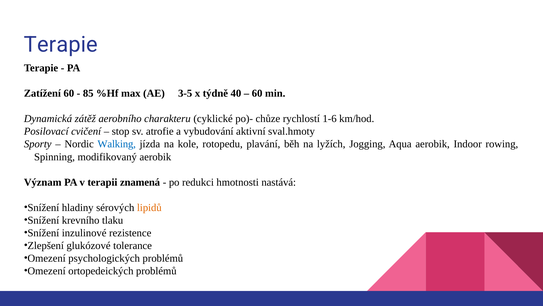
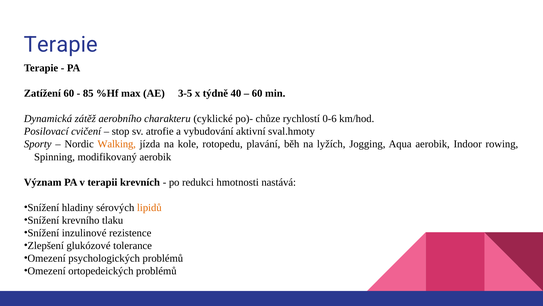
1-6: 1-6 -> 0-6 (330, 119)
Walking colour: blue -> orange (117, 144)
znamená: znamená -> krevních (140, 182)
